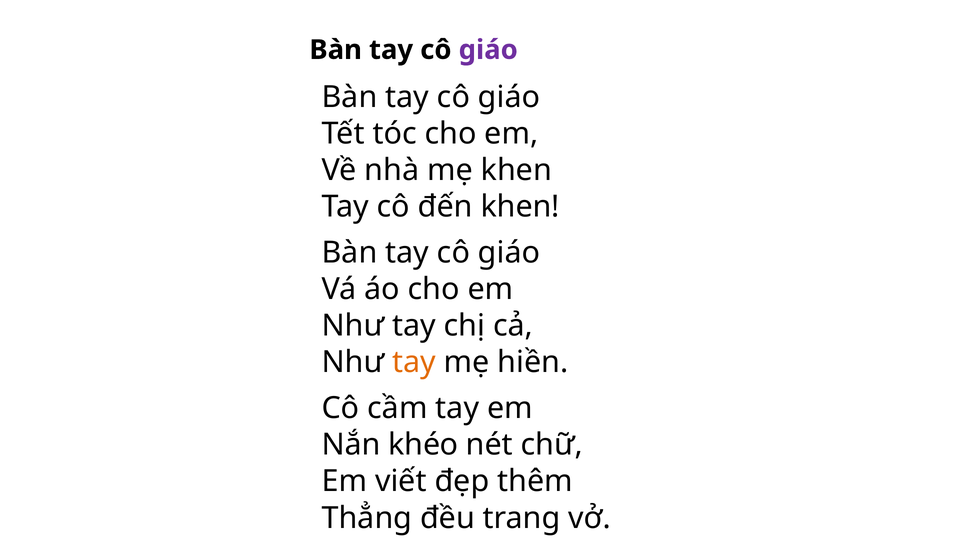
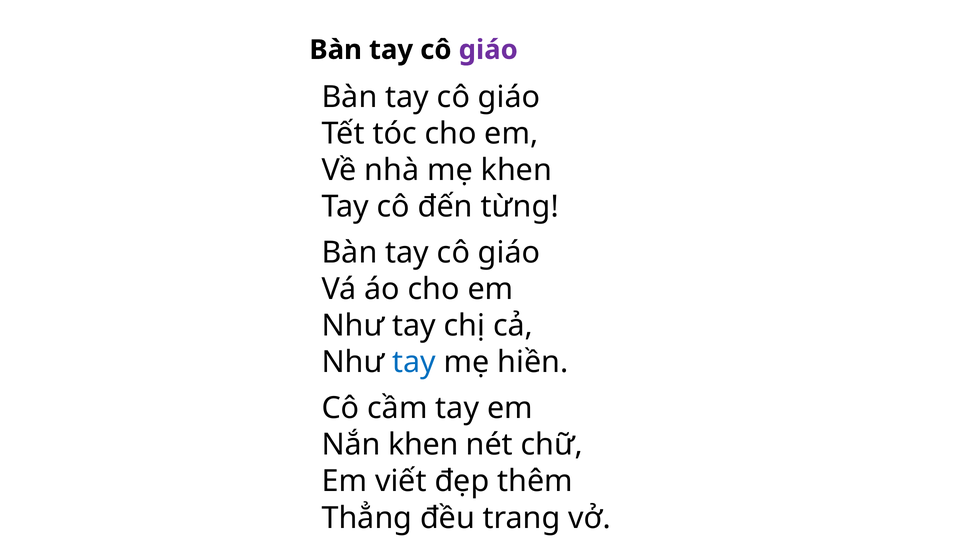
đến khen: khen -> từng (520, 207)
tay colour: orange -> blue (414, 362)
Nắn khéo: khéo -> khen (423, 445)
